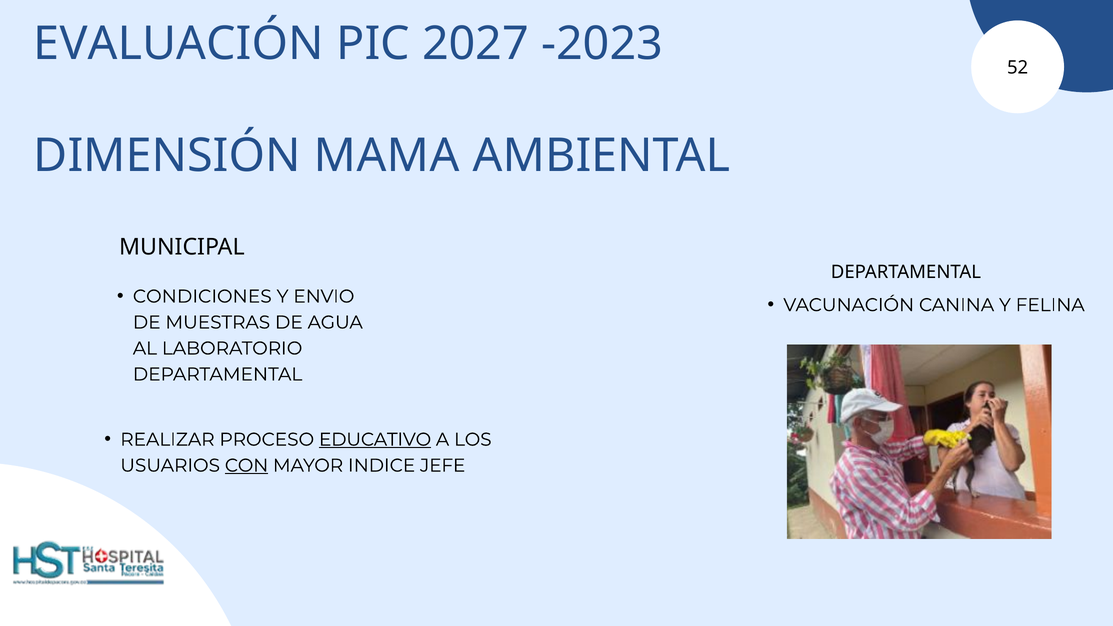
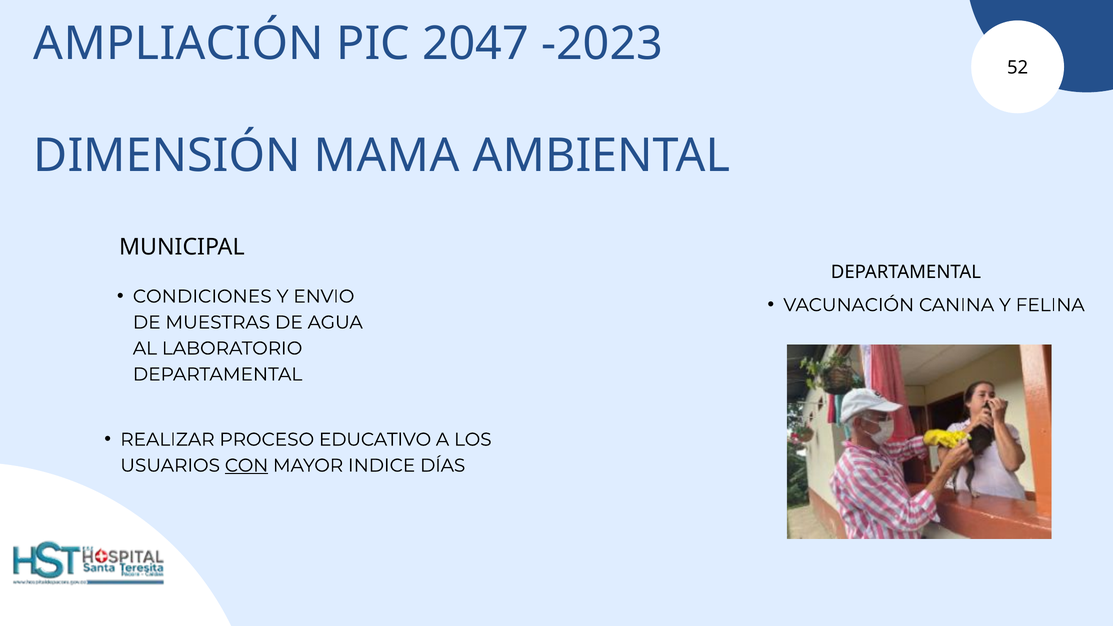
EVALUACIÓN: EVALUACIÓN -> AMPLIACIÓN (179, 44)
2027: 2027 -> 2047 (475, 44)
EDUCATIVO underline: present -> none (375, 440)
JEFE: JEFE -> DÍAS (443, 466)
